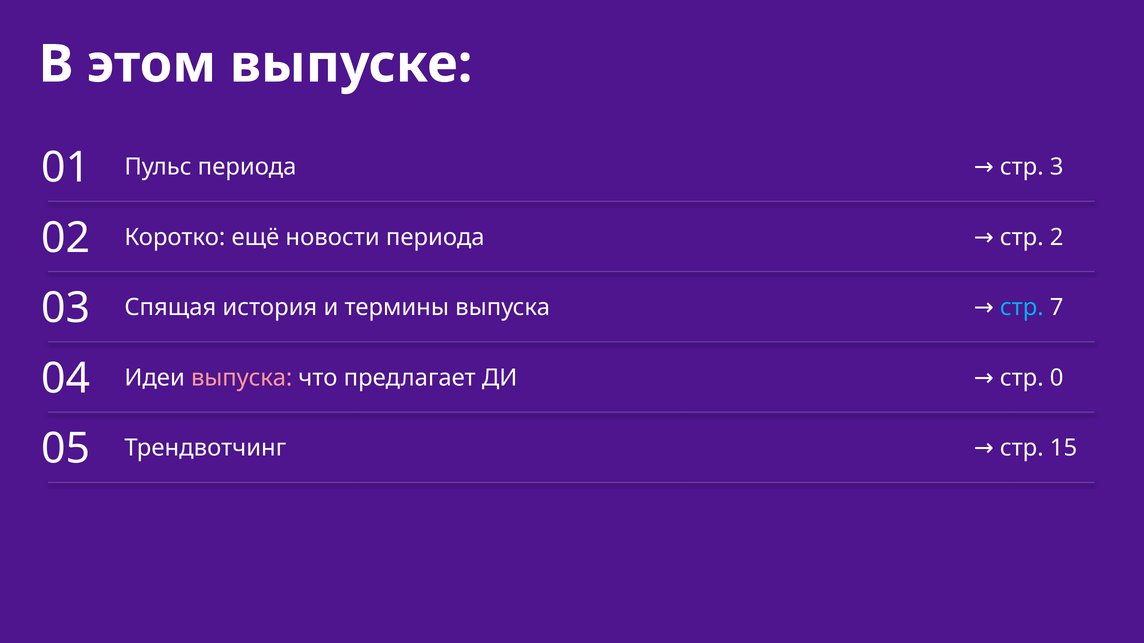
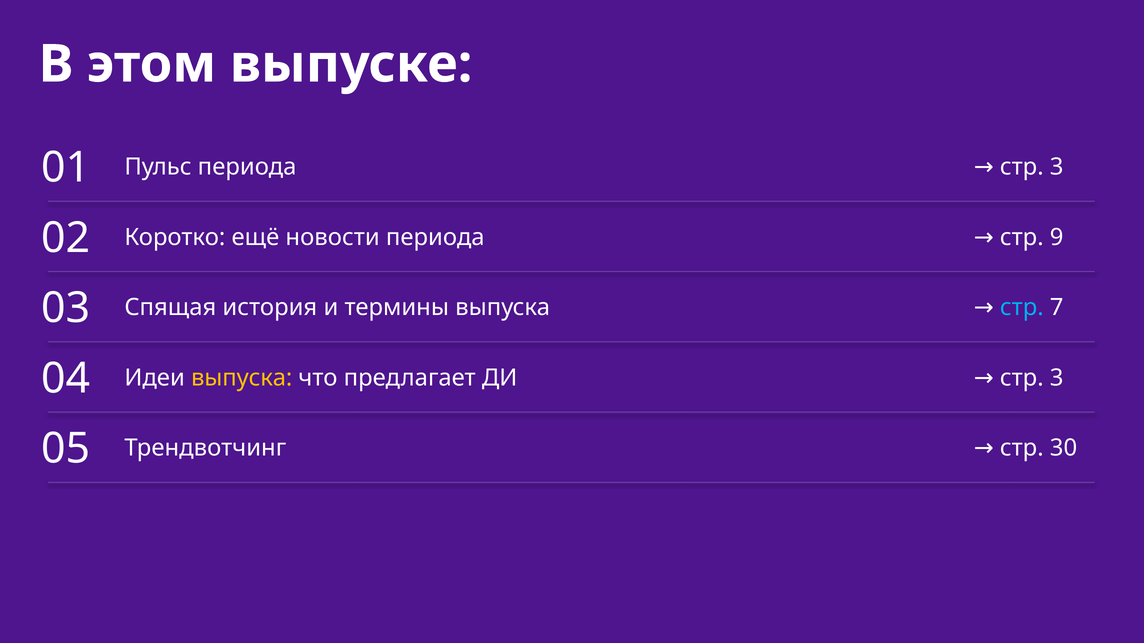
2: 2 -> 9 (1057, 237)
выпуска colour: pink -> yellow (242, 378)
0: 0 -> 3 (1057, 378)
15: 15 -> 30 (1064, 448)
